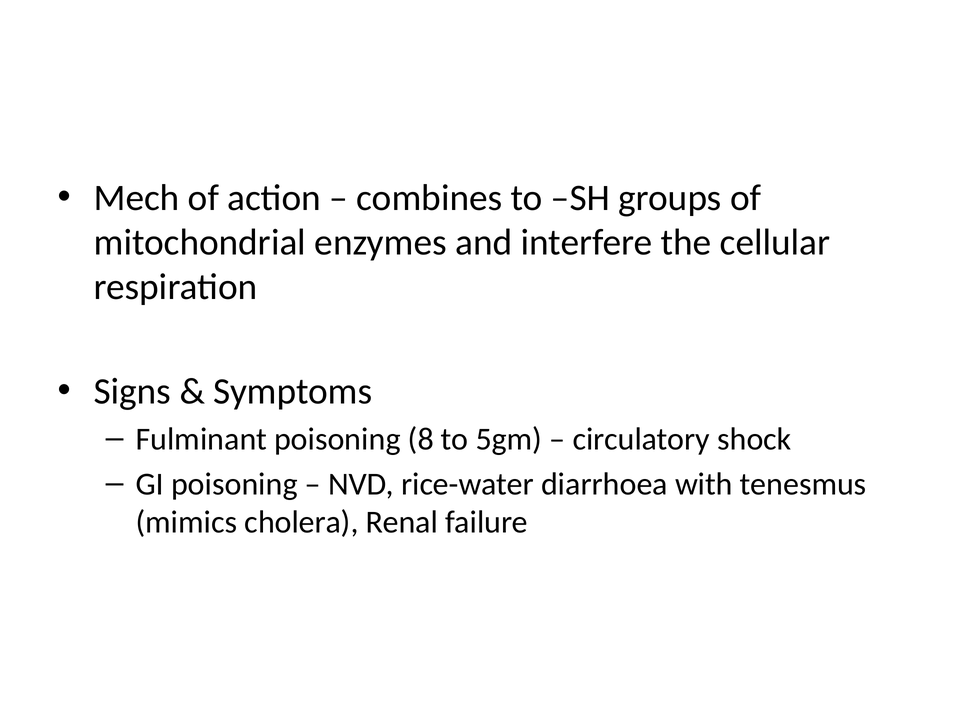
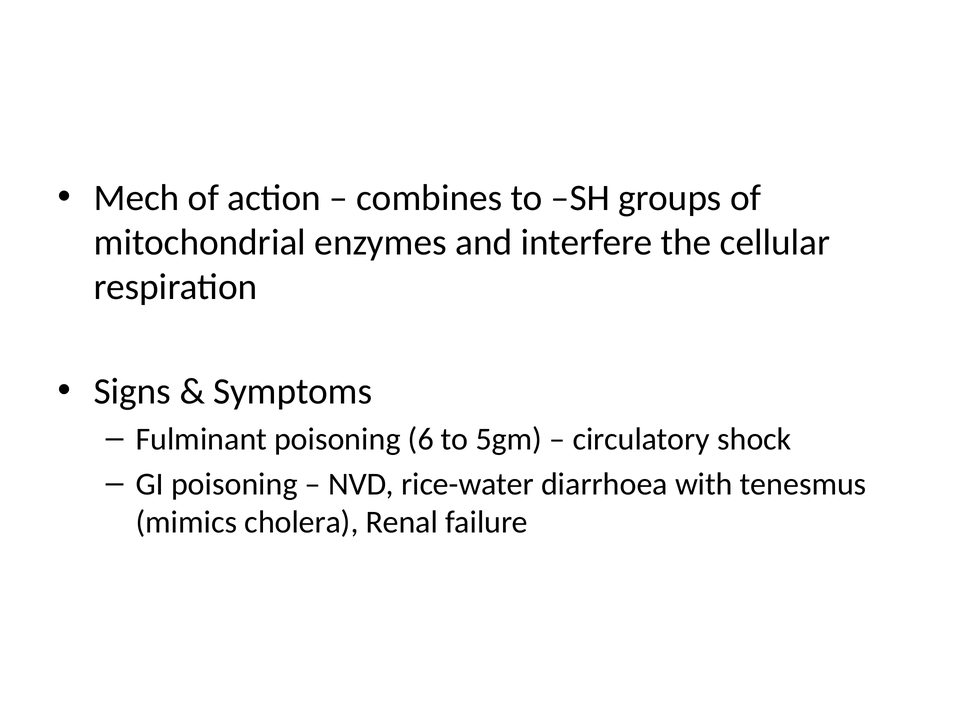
8: 8 -> 6 (421, 440)
